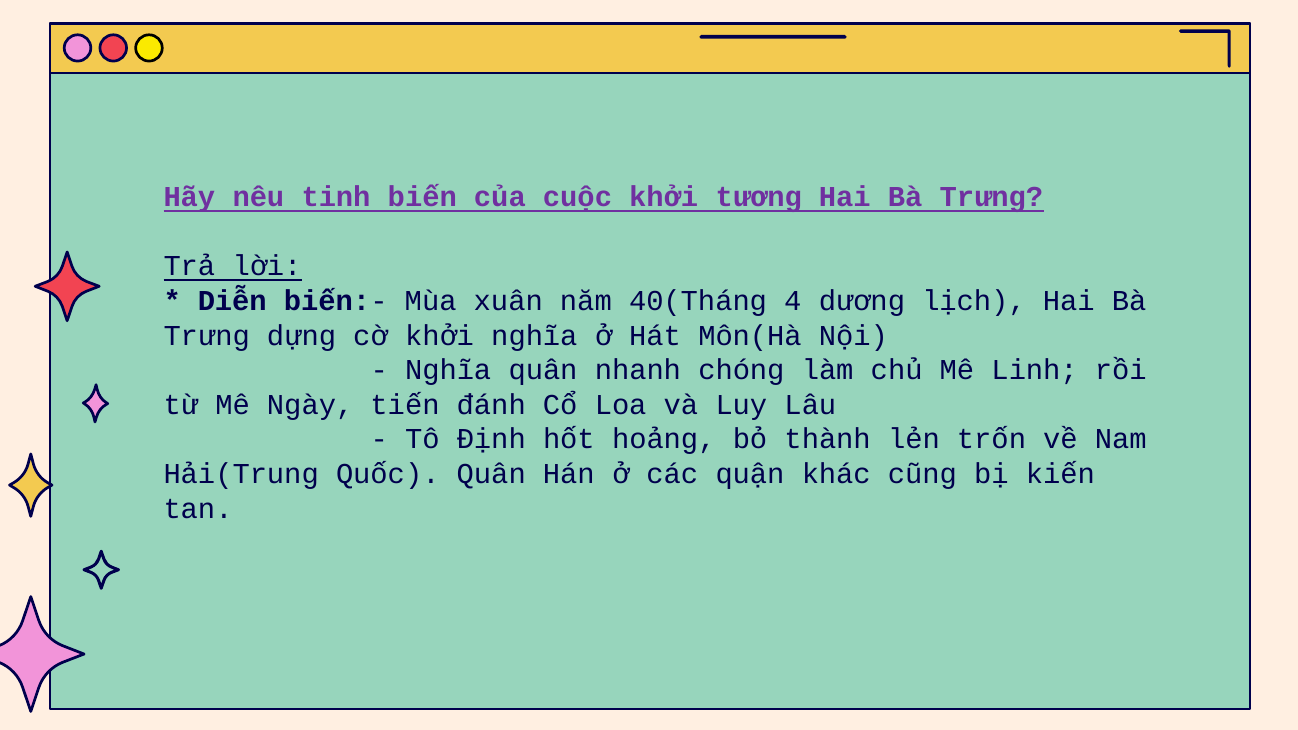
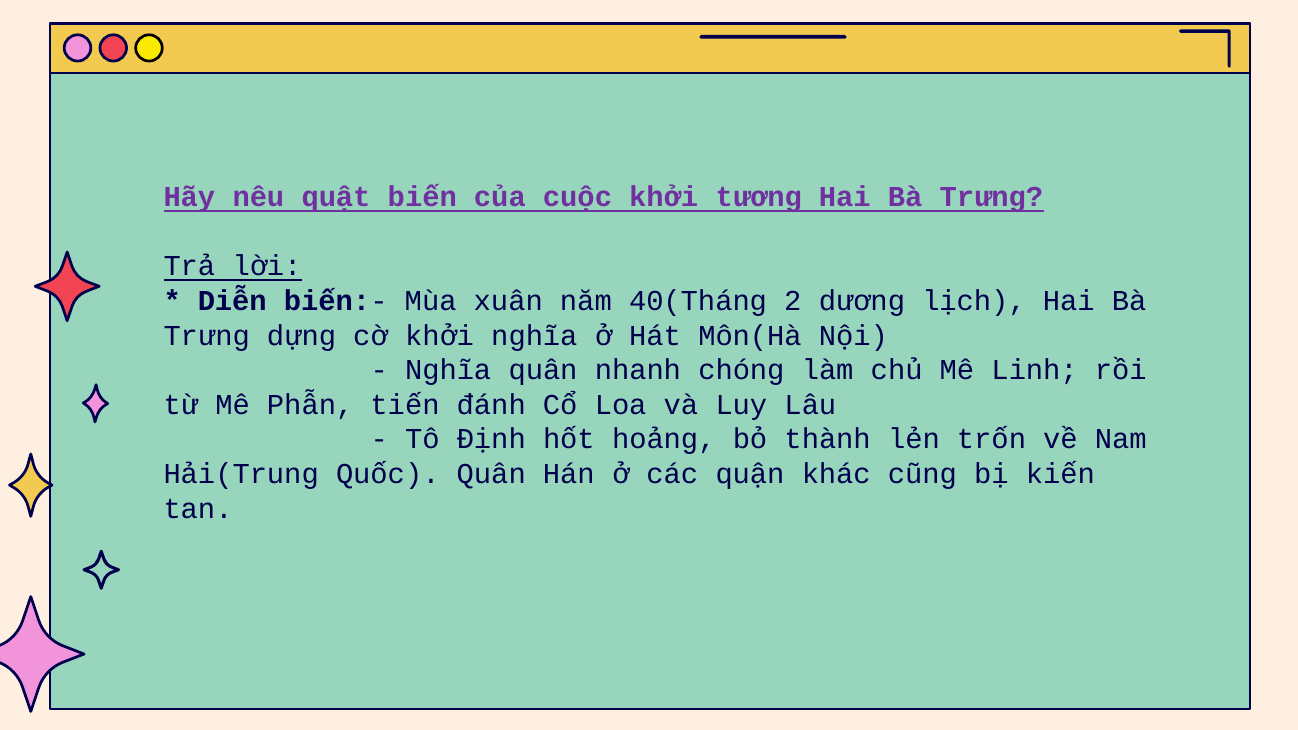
tinh: tinh -> quật (336, 197)
4: 4 -> 2 (793, 301)
Ngày: Ngày -> Phẫn (310, 405)
